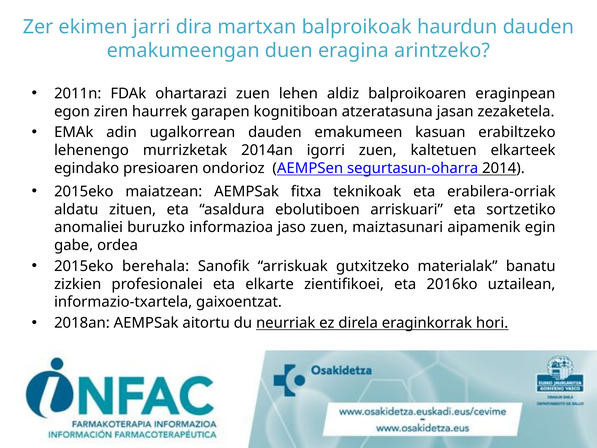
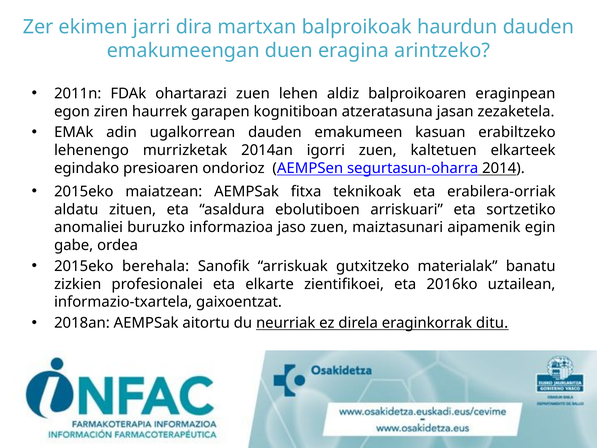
hori: hori -> ditu (492, 323)
